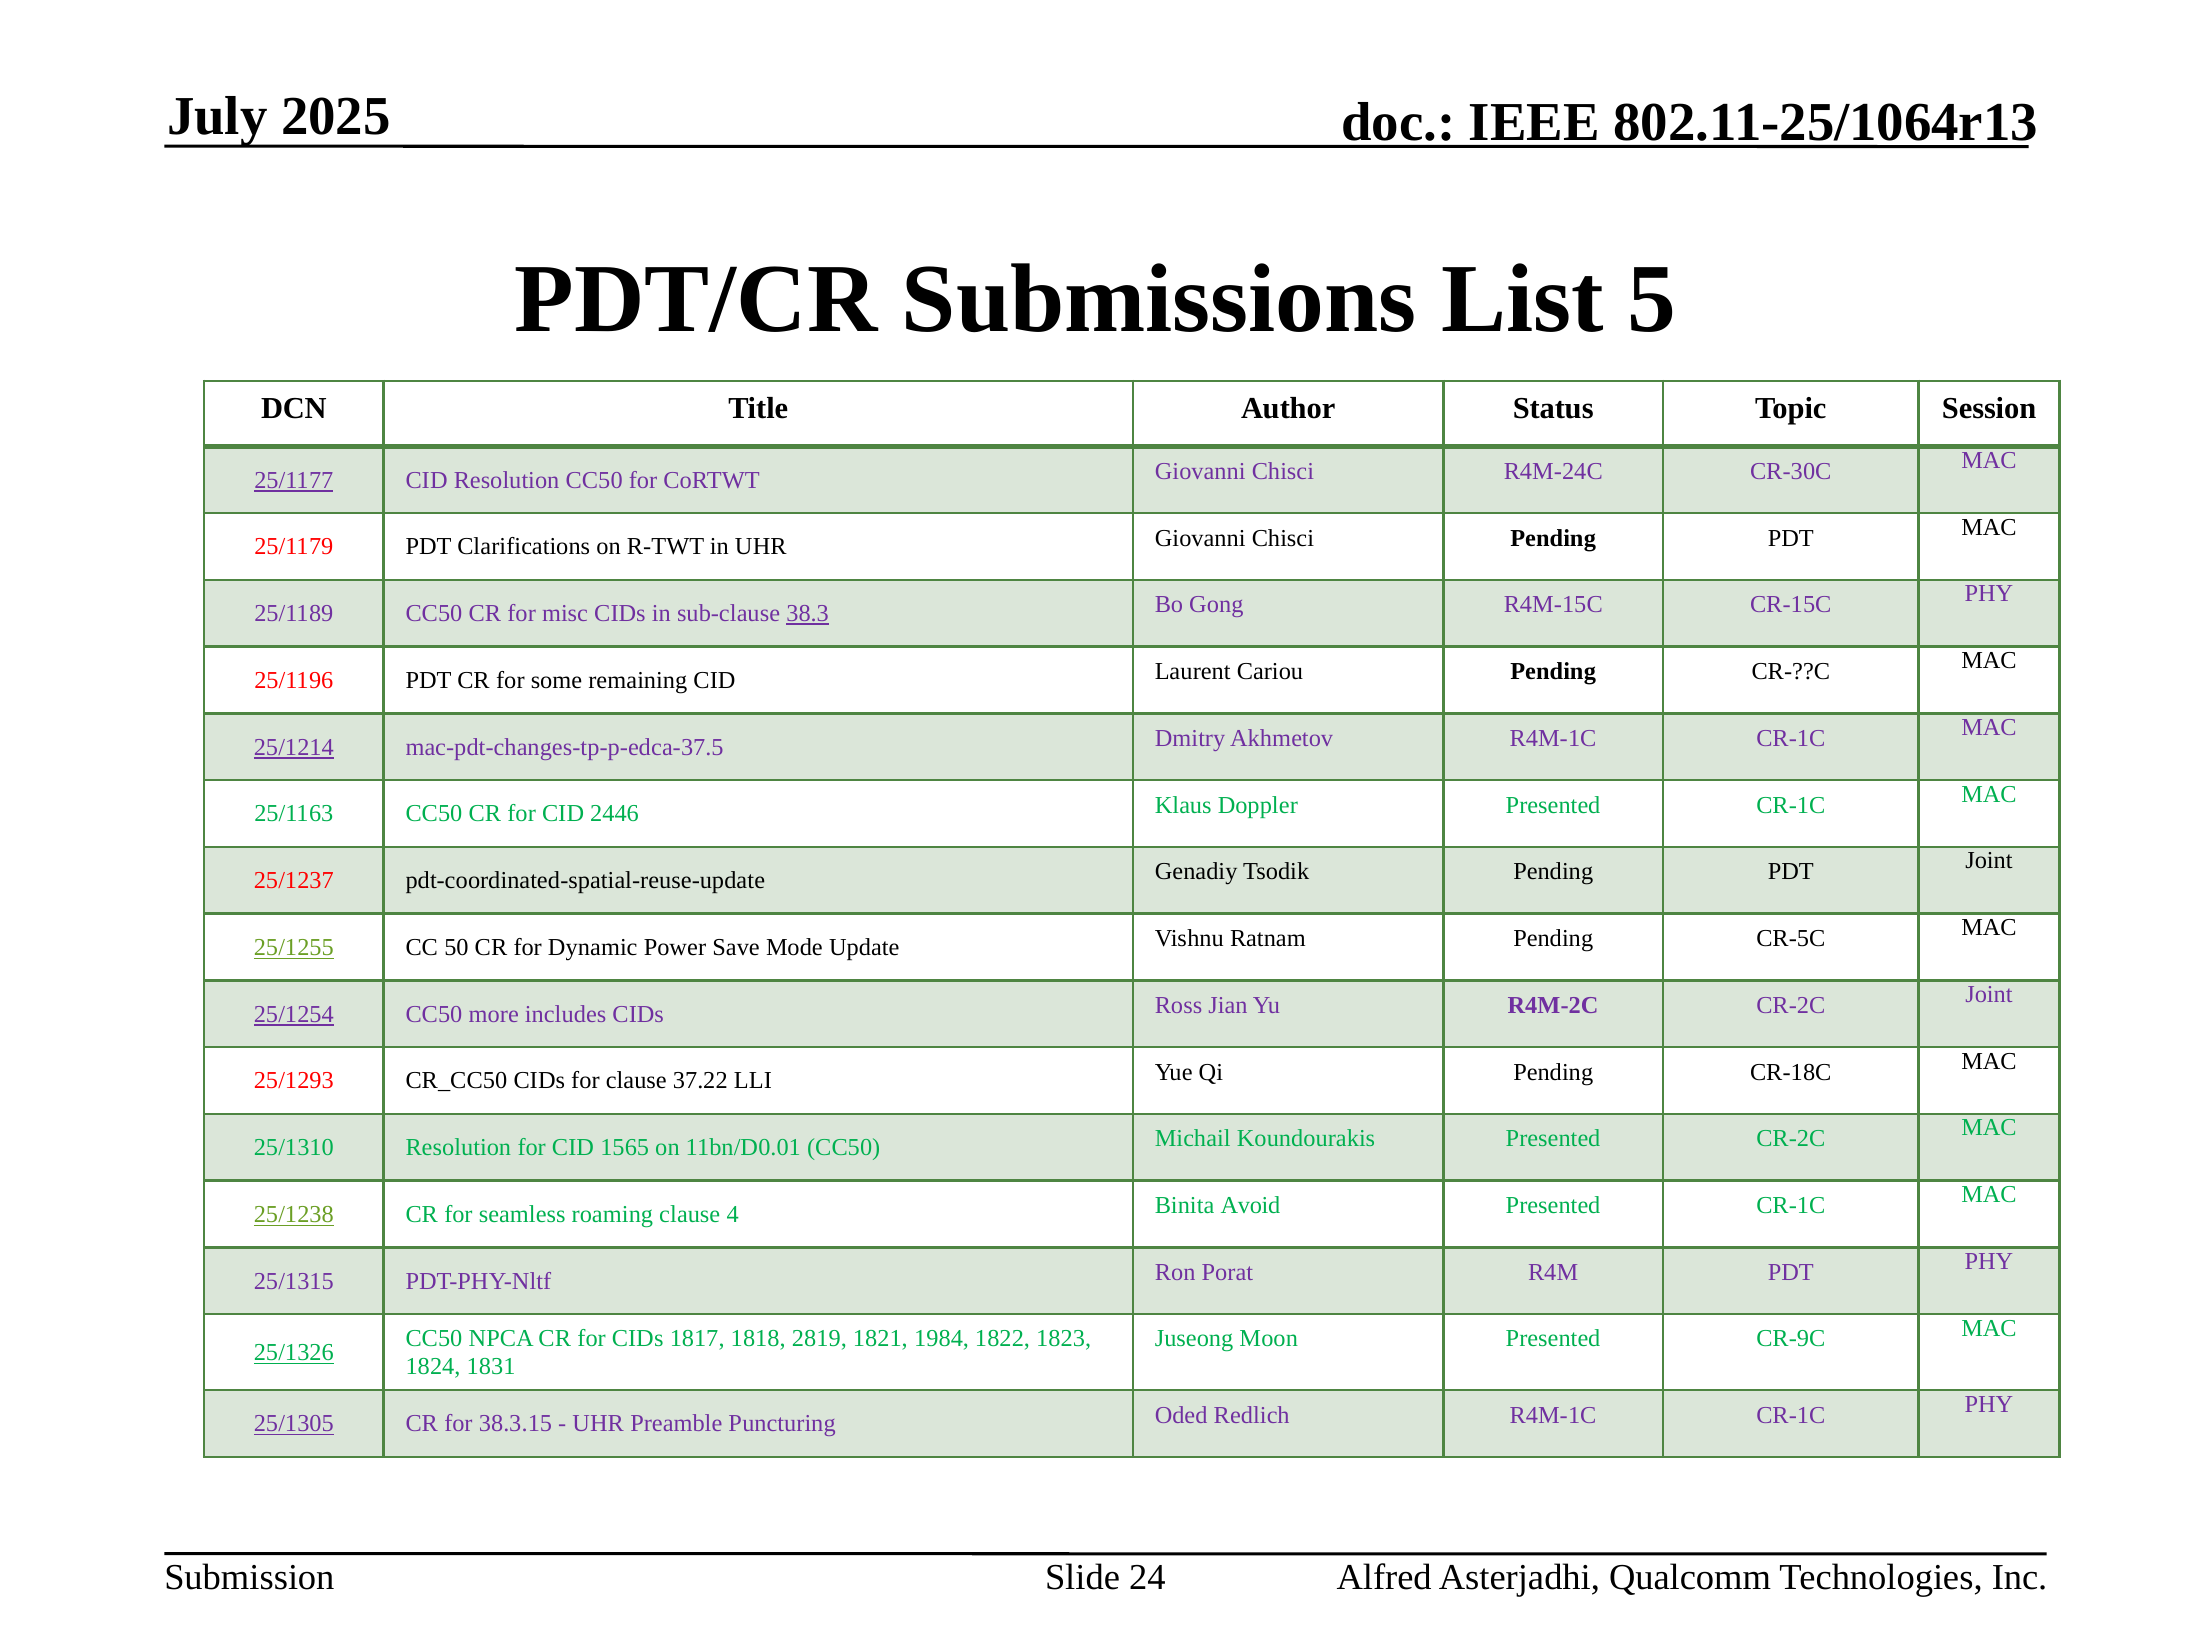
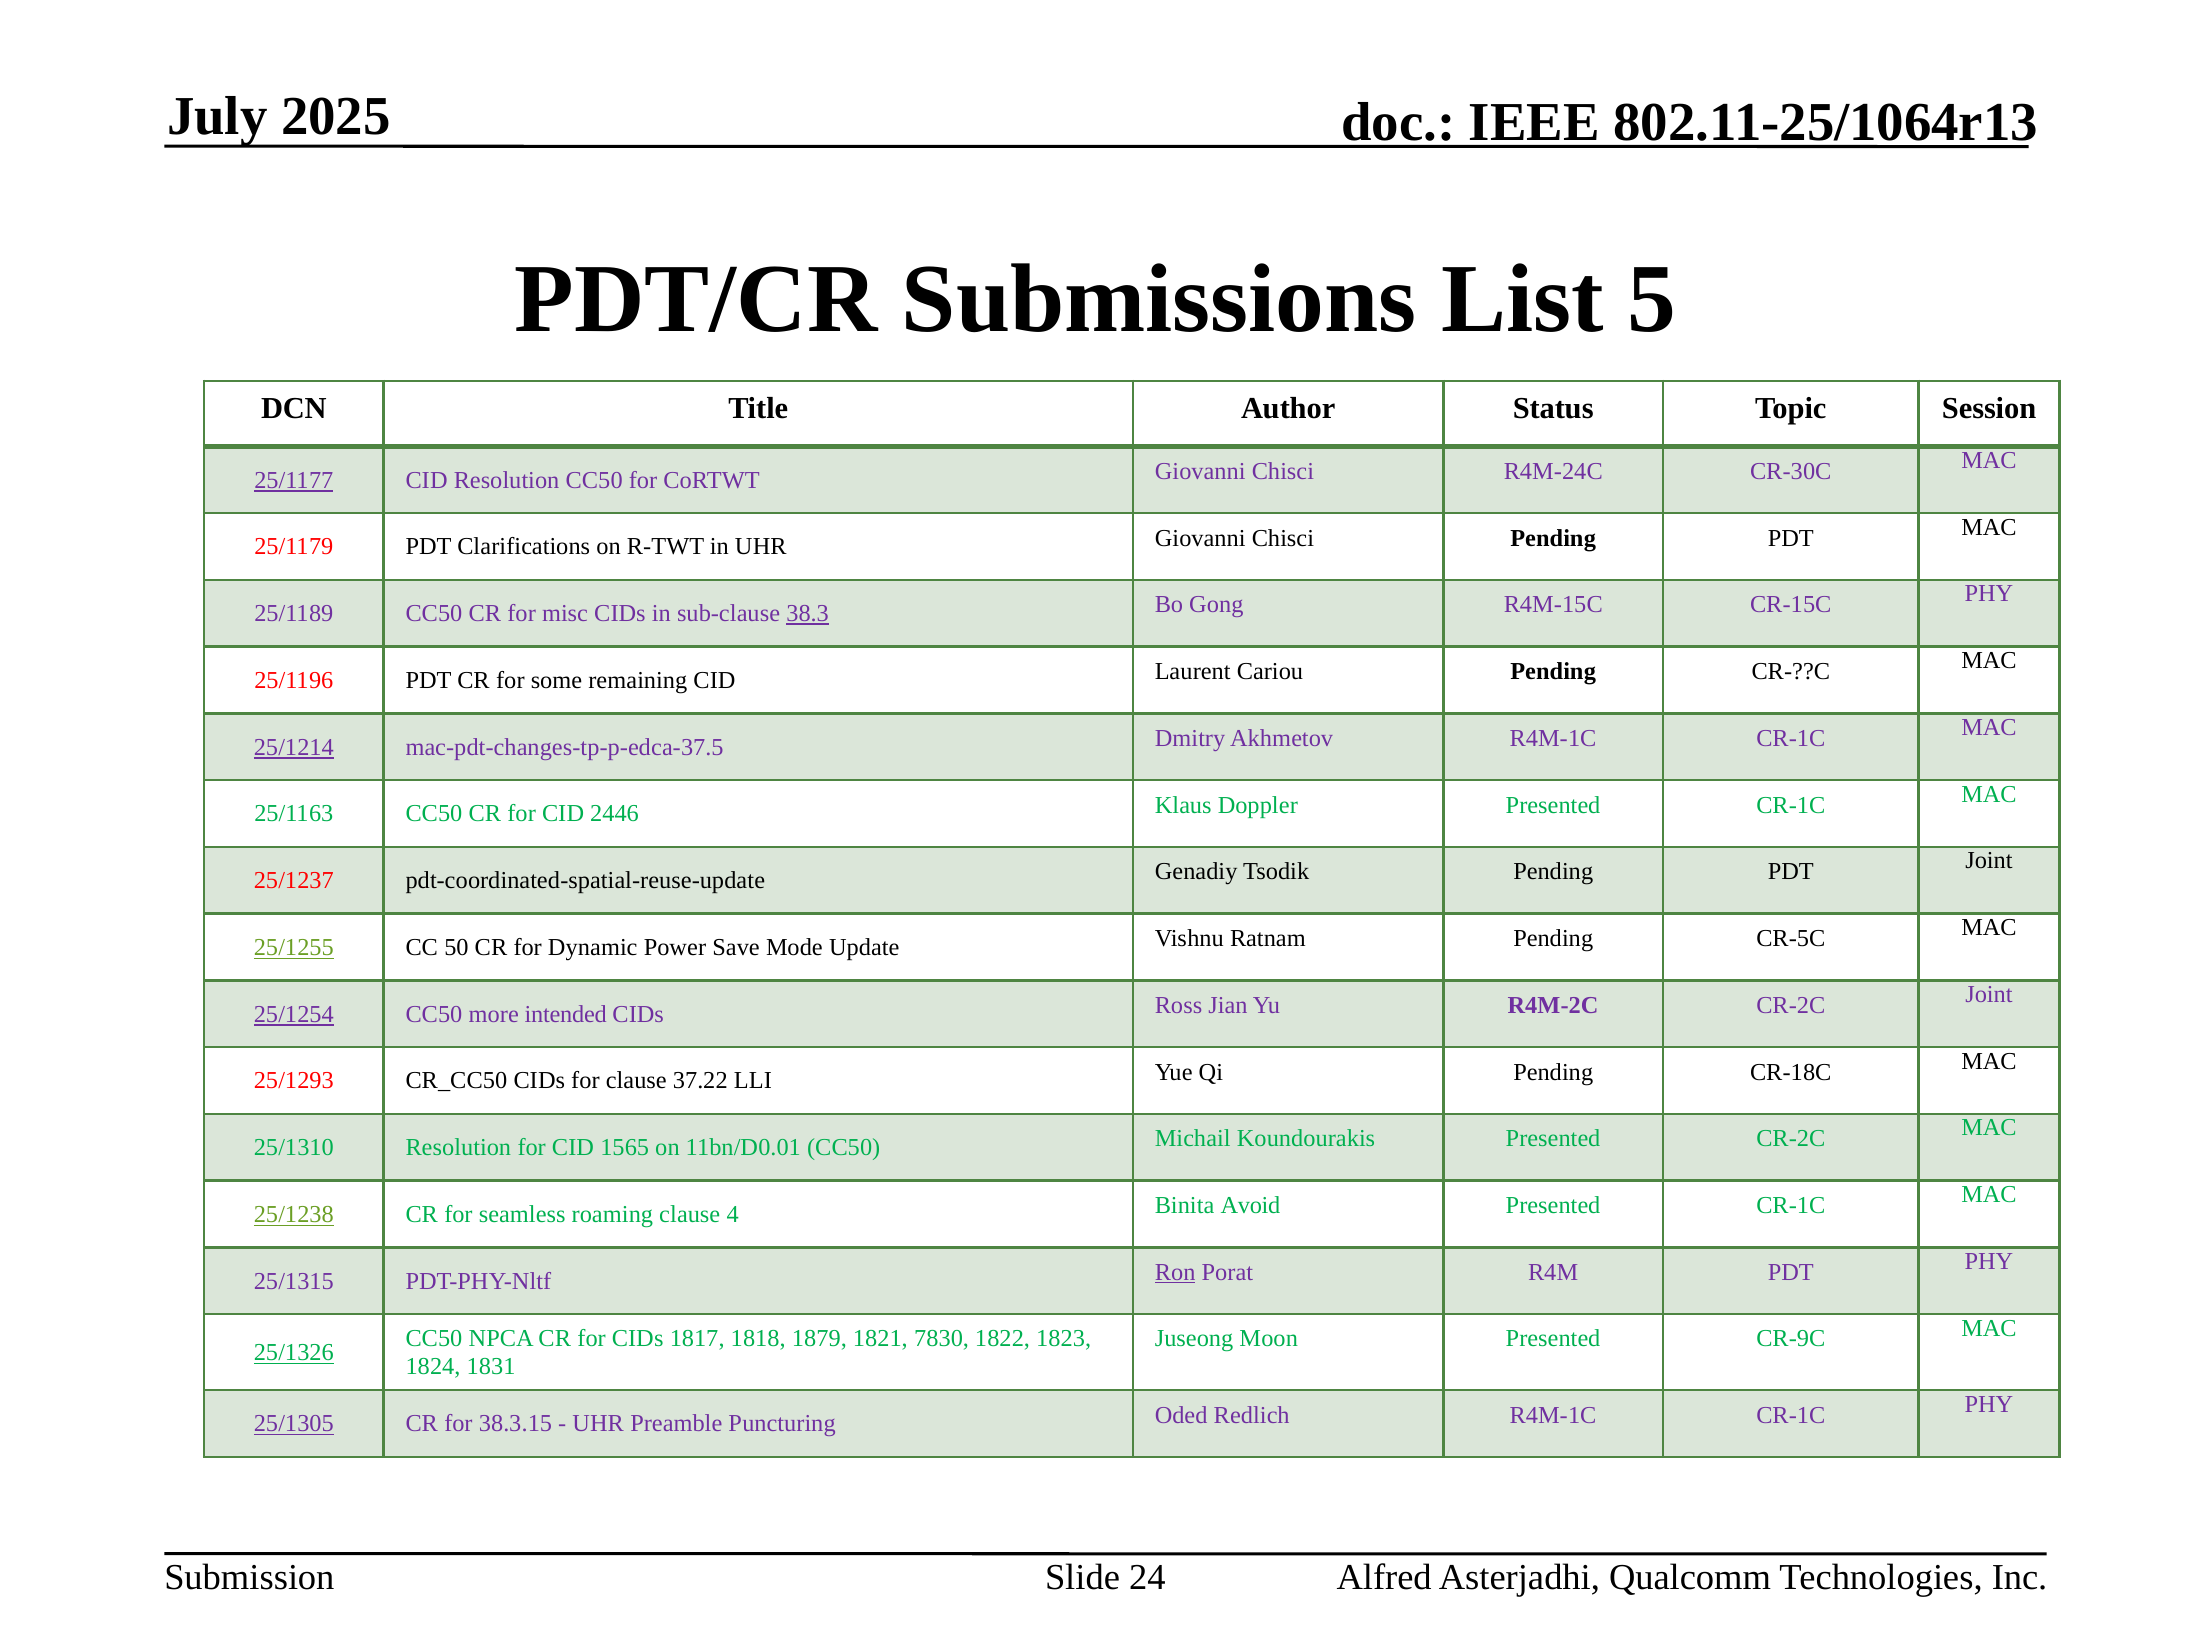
includes: includes -> intended (566, 1014)
Ron underline: none -> present (1175, 1272)
2819: 2819 -> 1879 (819, 1339)
1984: 1984 -> 7830 (942, 1339)
